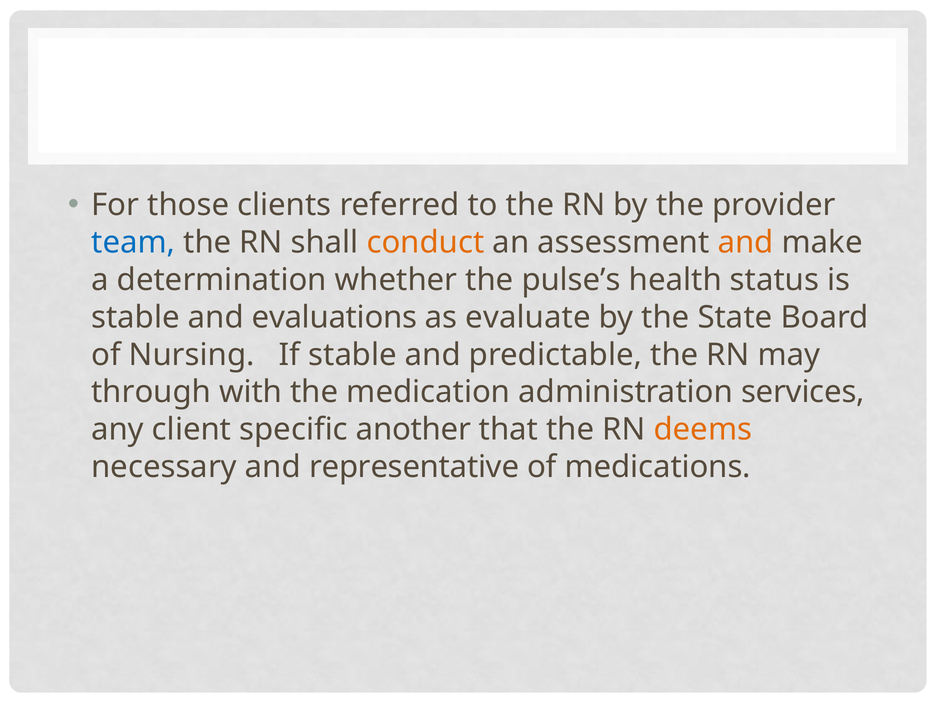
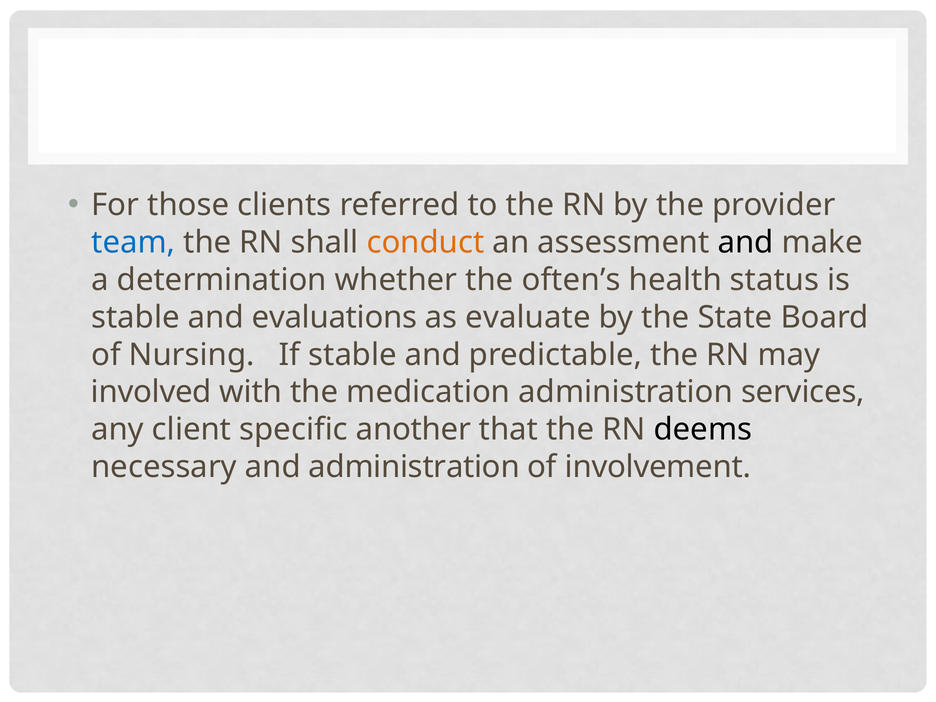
and colour: orange -> black (746, 242)
pulse’s: pulse’s -> often’s (571, 280)
through: through -> involved (151, 392)
deems colour: orange -> black (703, 430)
and representative: representative -> administration (414, 467)
medications: medications -> involvement (658, 467)
